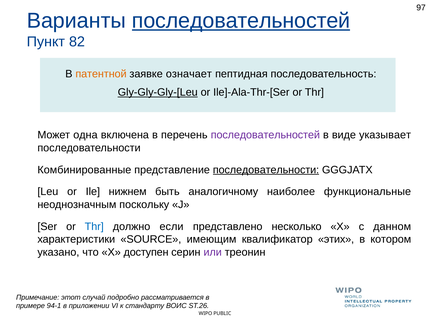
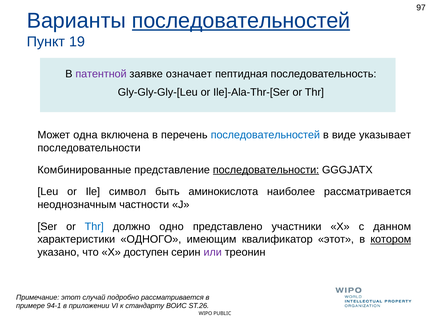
82: 82 -> 19 (77, 42)
патентной colour: orange -> purple (101, 74)
Gly-Gly-Gly-[Leu underline: present -> none (158, 92)
последовательностей colour: purple -> blue (265, 135)
нижнем: нижнем -> символ (128, 191)
аналогичному: аналогичному -> аминокислота (223, 191)
наиболее функциональные: функциональные -> рассматривается (368, 191)
поскольку: поскольку -> частности (144, 204)
если: если -> одно (172, 226)
несколько: несколько -> участники (297, 226)
SOURCE: SOURCE -> ОДНОГО (151, 239)
квалификатор этих: этих -> этот (336, 239)
котором underline: none -> present (391, 239)
